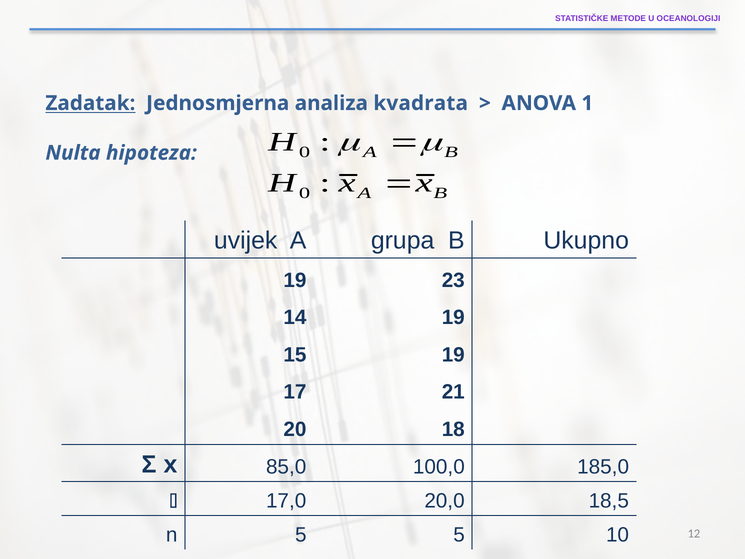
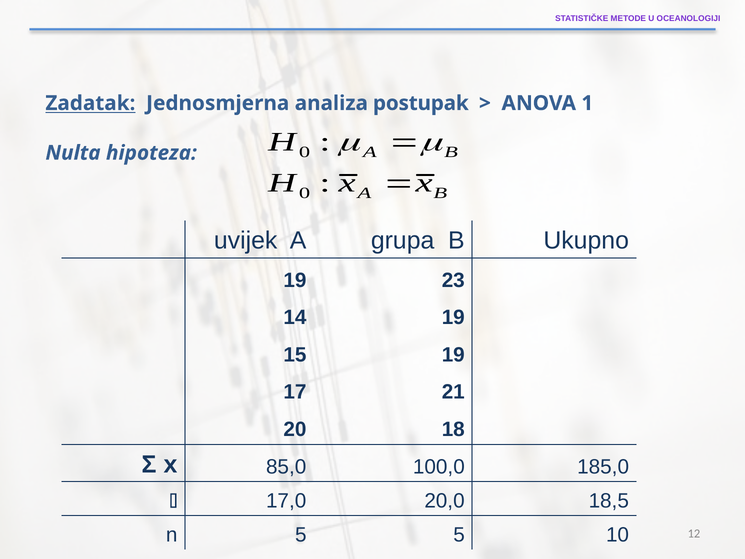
kvadrata: kvadrata -> postupak (421, 103)
